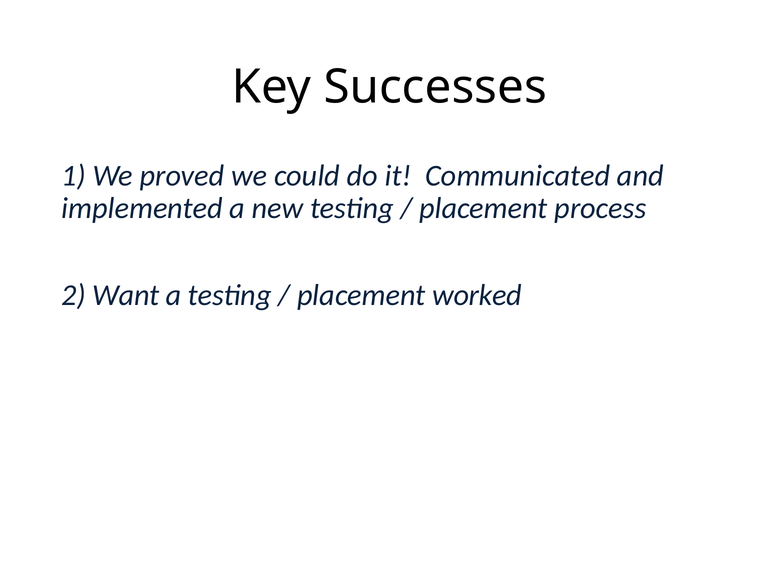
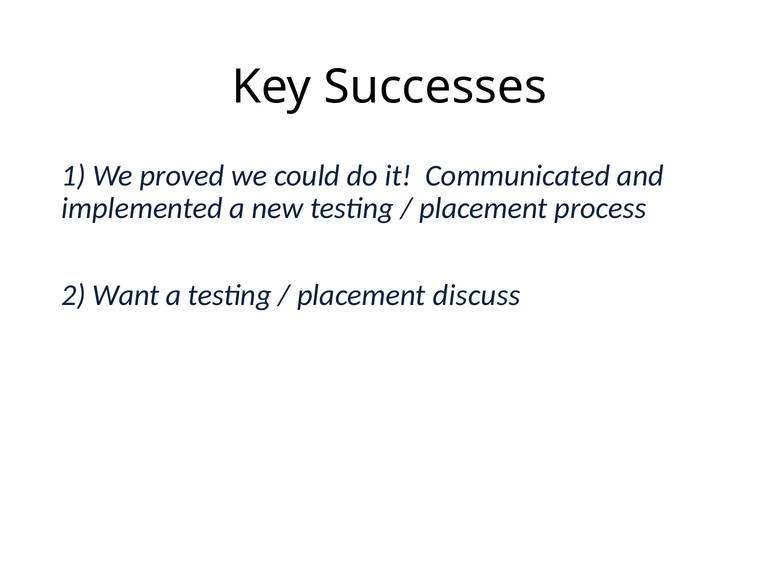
worked: worked -> discuss (477, 295)
